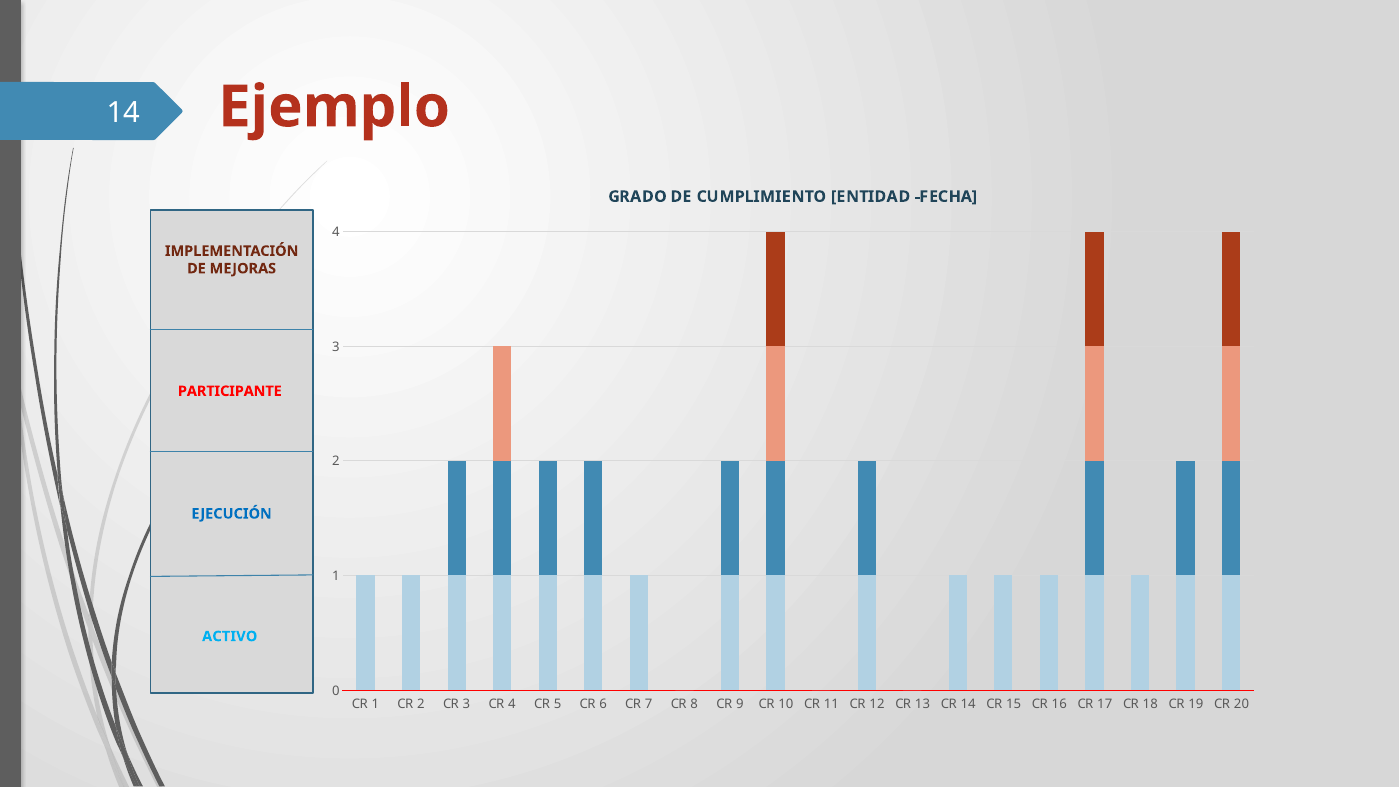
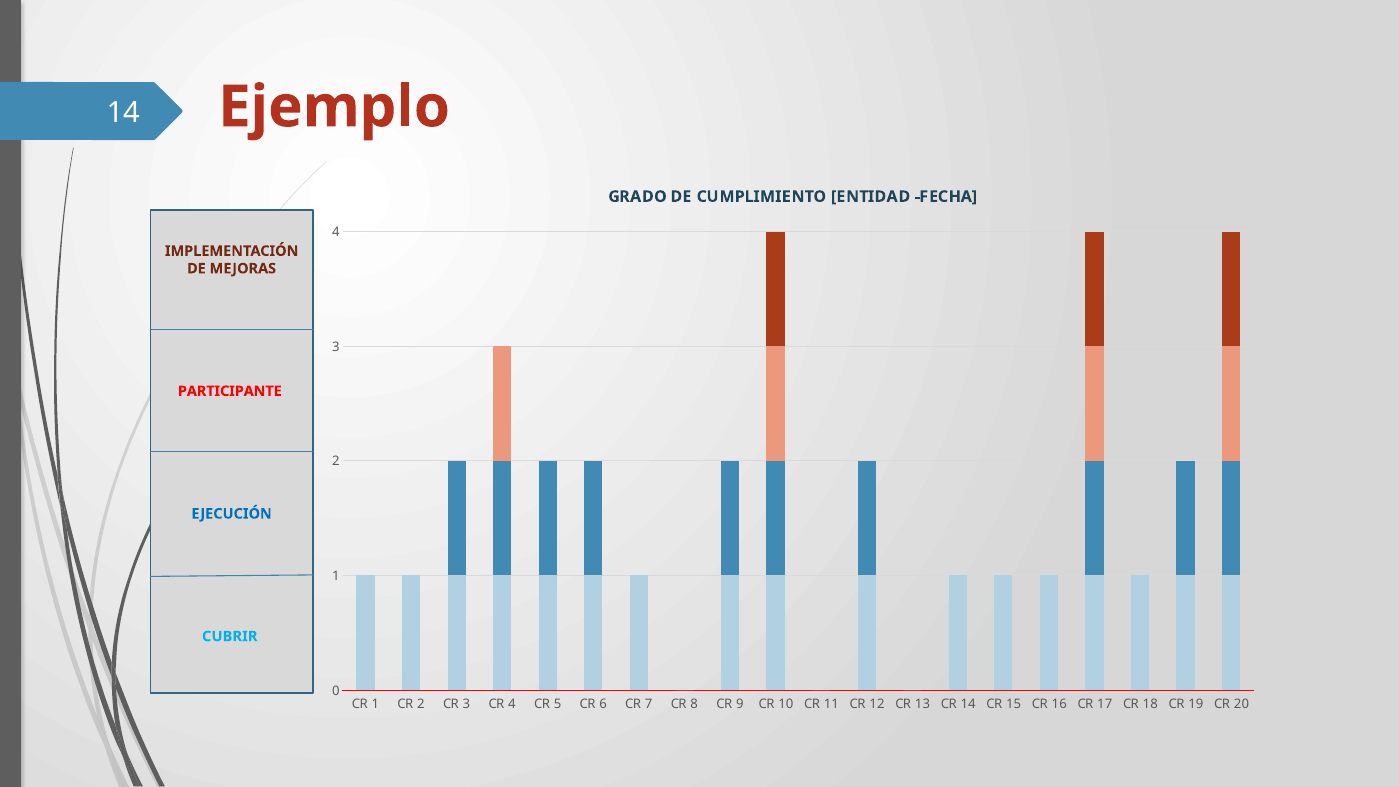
ACTIVO: ACTIVO -> CUBRIR (230, 636)
